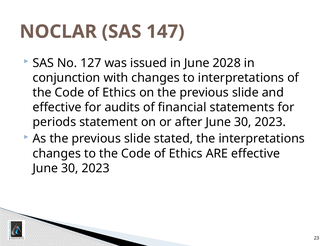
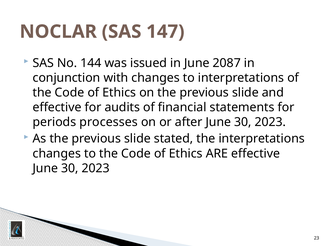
127: 127 -> 144 (91, 63)
2028: 2028 -> 2087 (227, 63)
statement: statement -> processes (109, 122)
